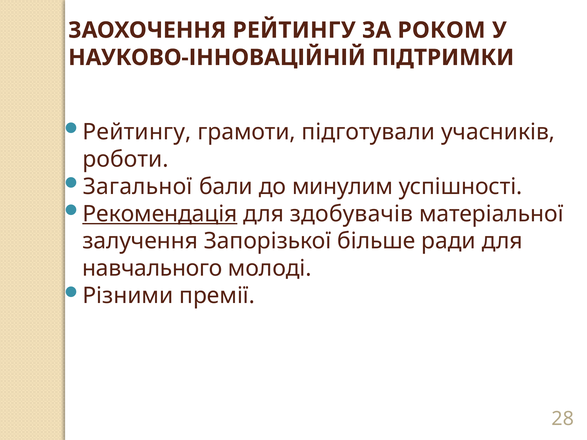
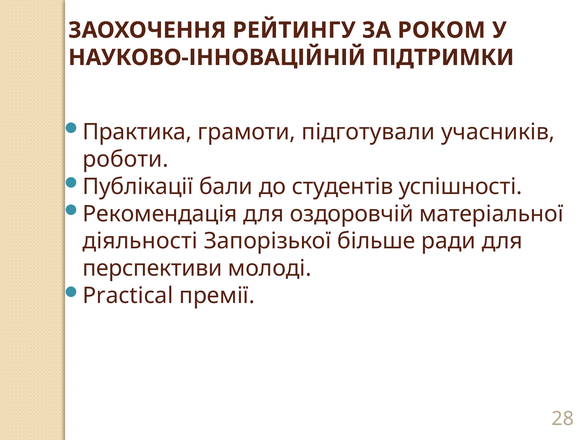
Рейтингу: Рейтингу -> Практика (137, 132)
Загальної: Загальної -> Публікації (138, 187)
минулим: минулим -> студентів (343, 187)
Рекомендація underline: present -> none (160, 214)
здобувачів: здобувачів -> оздоровчій (352, 214)
залучення: залучення -> діяльності (140, 241)
навчального: навчального -> перспективи (152, 269)
Різними: Різними -> Practical (128, 296)
